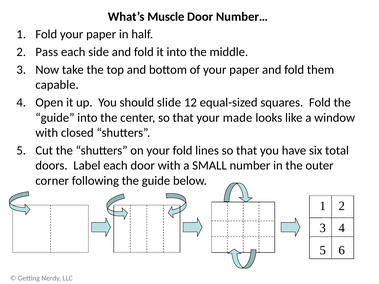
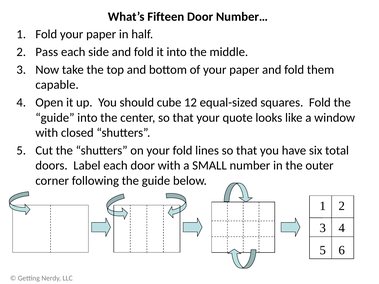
Muscle: Muscle -> Fifteen (166, 17)
slide: slide -> cube (169, 103)
made: made -> quote (238, 118)
